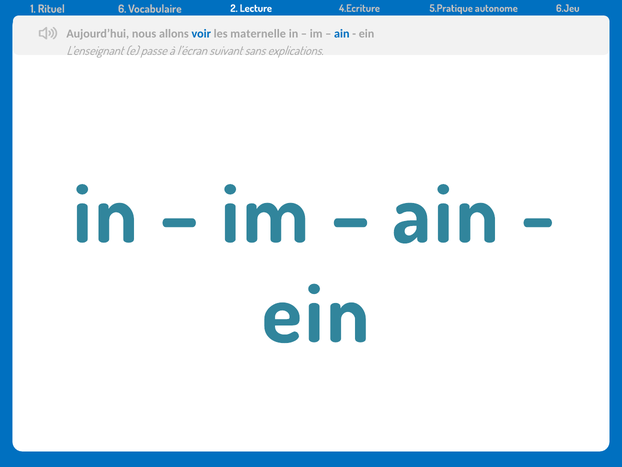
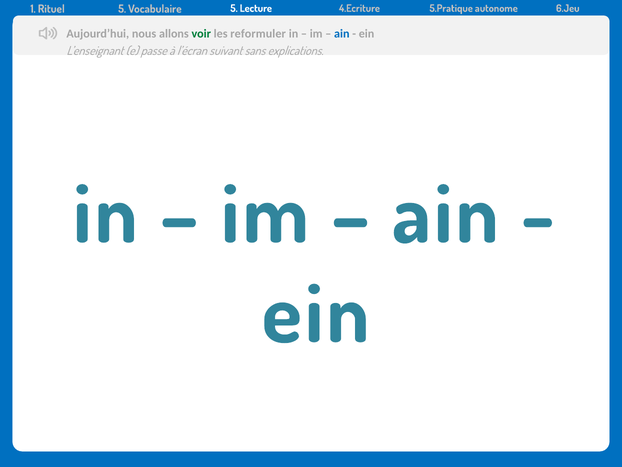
Rituel 6: 6 -> 5 (122, 9)
Vocabulaire 2: 2 -> 5 (234, 8)
voir colour: blue -> green (201, 34)
maternelle: maternelle -> reformuler (258, 34)
